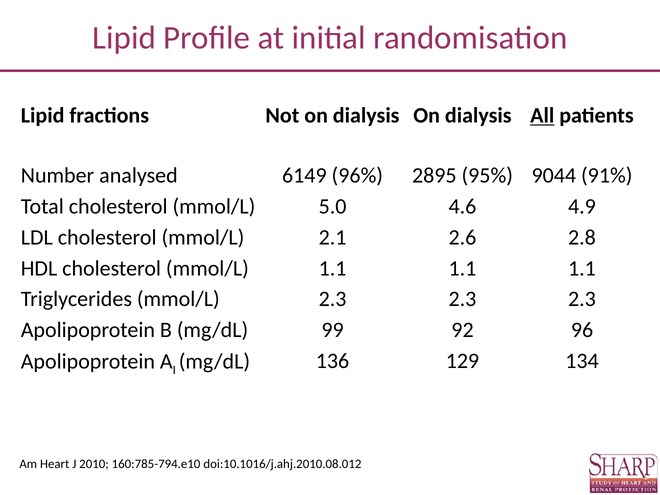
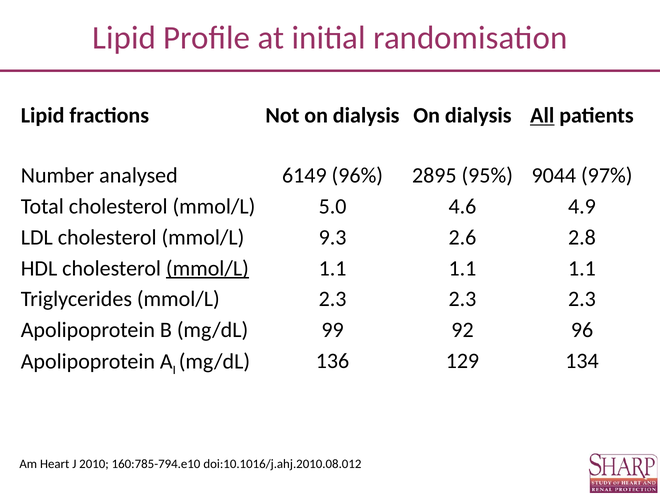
91%: 91% -> 97% (607, 176)
2.1: 2.1 -> 9.3 (333, 237)
mmol/L underline: none -> present (207, 268)
